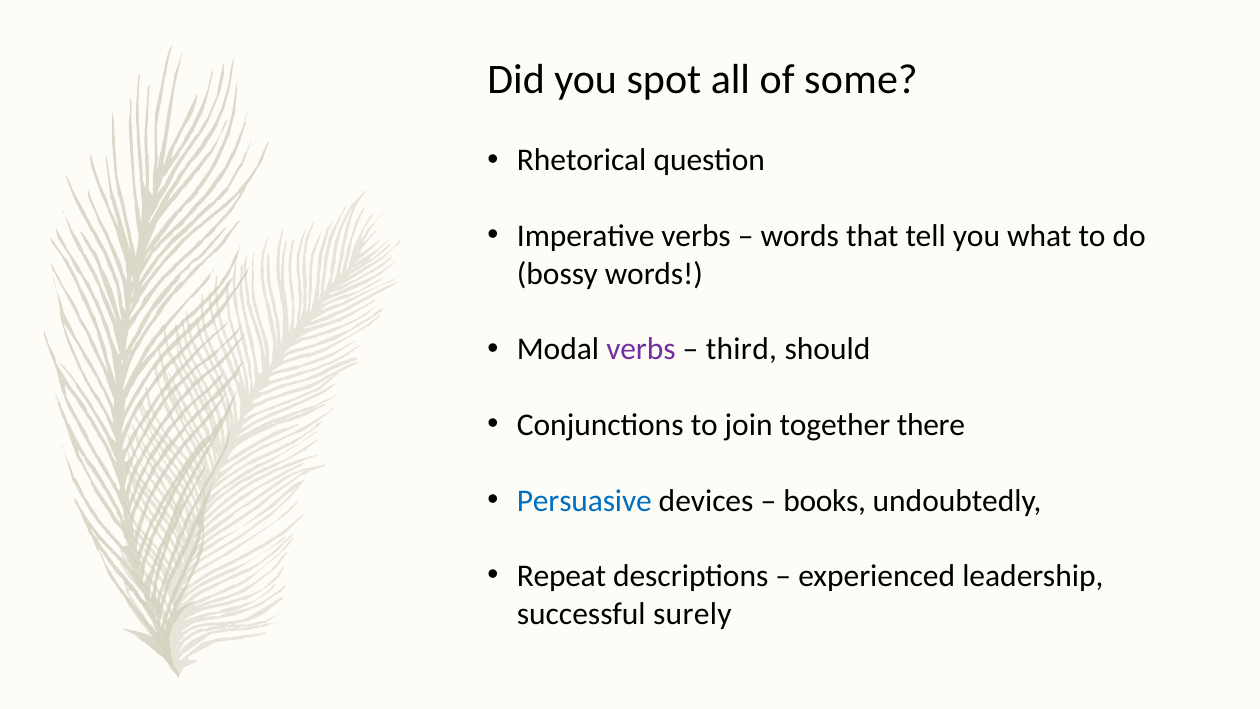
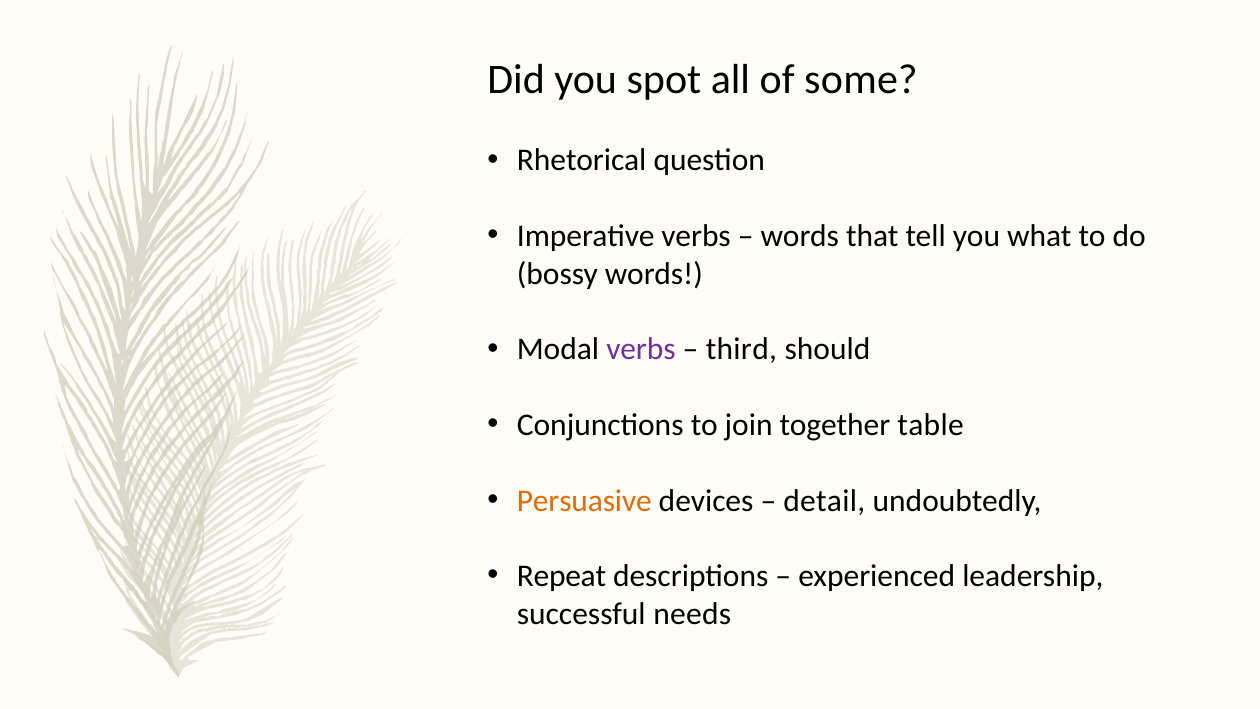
there: there -> table (931, 425)
Persuasive colour: blue -> orange (584, 500)
books: books -> detail (824, 500)
surely: surely -> needs (692, 614)
